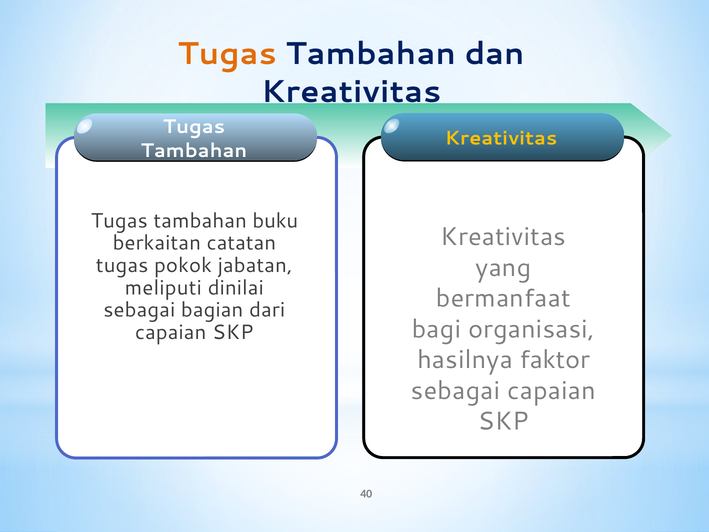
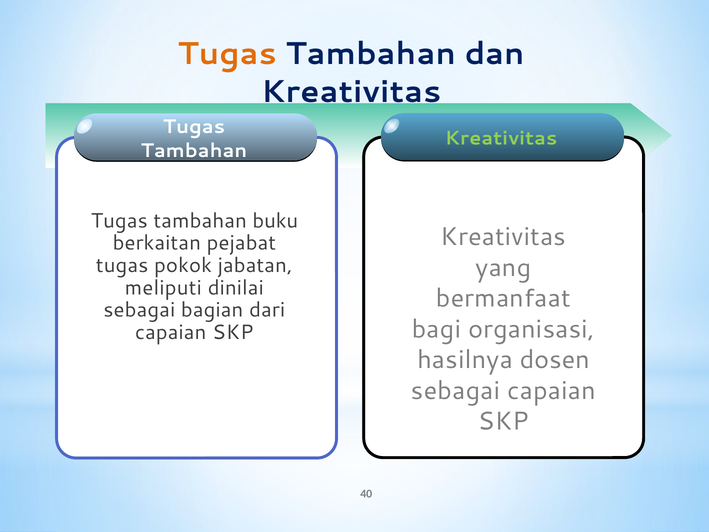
Kreativitas colour: yellow -> light green (501, 138)
catatan: catatan -> pejabat (241, 243)
faktor: faktor -> dosen (555, 360)
